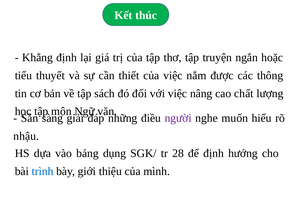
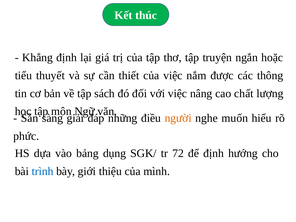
người colour: purple -> orange (178, 118)
nhậu: nhậu -> phức (26, 136)
28: 28 -> 72 (178, 153)
